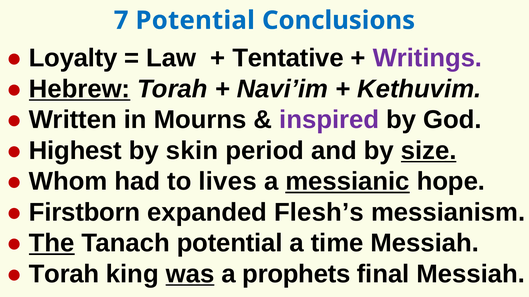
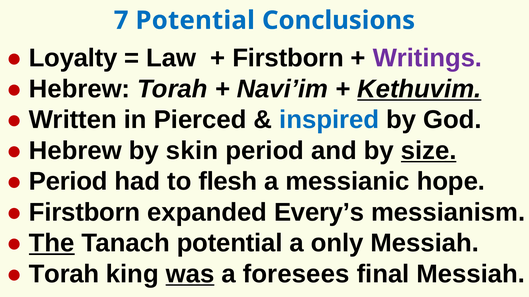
Tentative: Tentative -> Firstborn (288, 58)
Hebrew underline: present -> none (80, 89)
Kethuvim underline: none -> present (419, 89)
Mourns: Mourns -> Pierced (200, 120)
inspired colour: purple -> blue (329, 120)
Highest: Highest -> Hebrew (75, 151)
Whom: Whom -> Period (68, 182)
lives: lives -> flesh (228, 182)
messianic underline: present -> none (348, 182)
Flesh’s: Flesh’s -> Every’s (319, 213)
time: time -> only (337, 244)
prophets: prophets -> foresees (296, 274)
